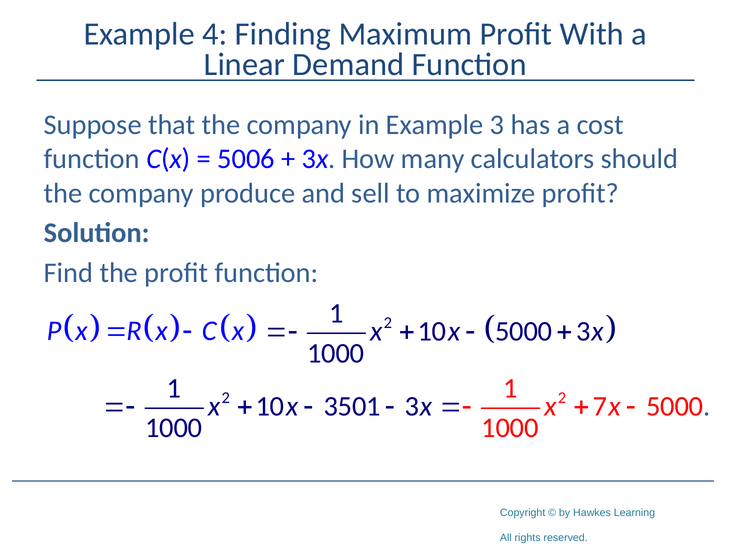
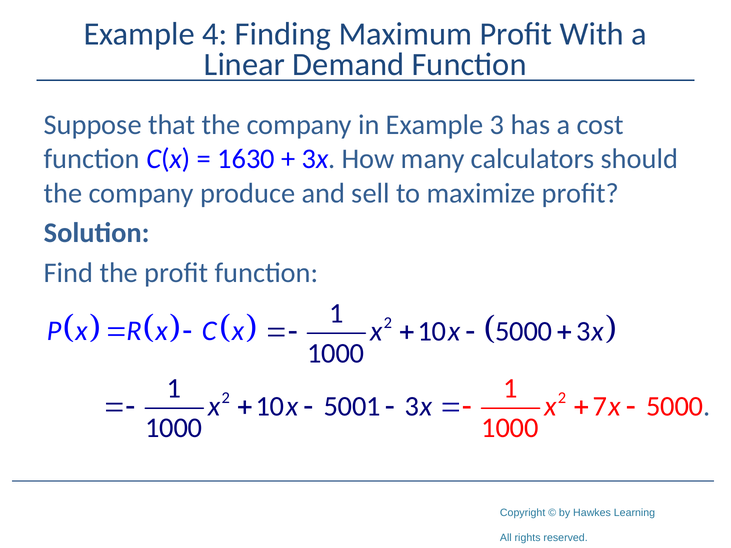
5006: 5006 -> 1630 (246, 159)
3501: 3501 -> 5001 (352, 407)
